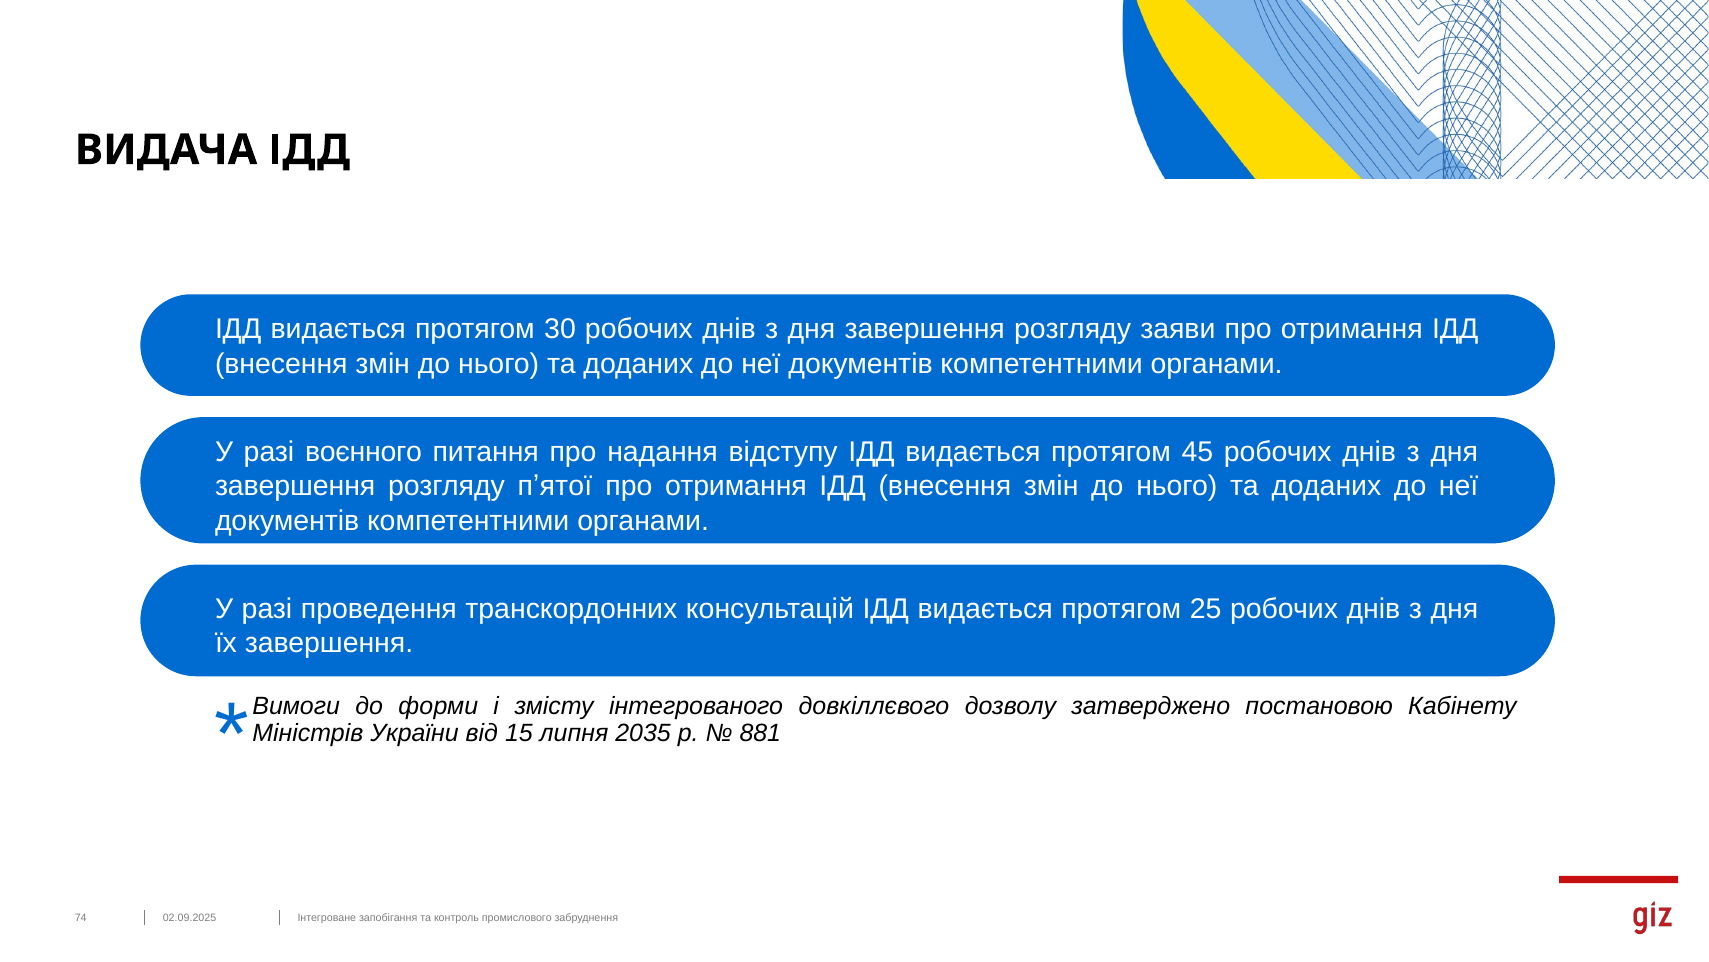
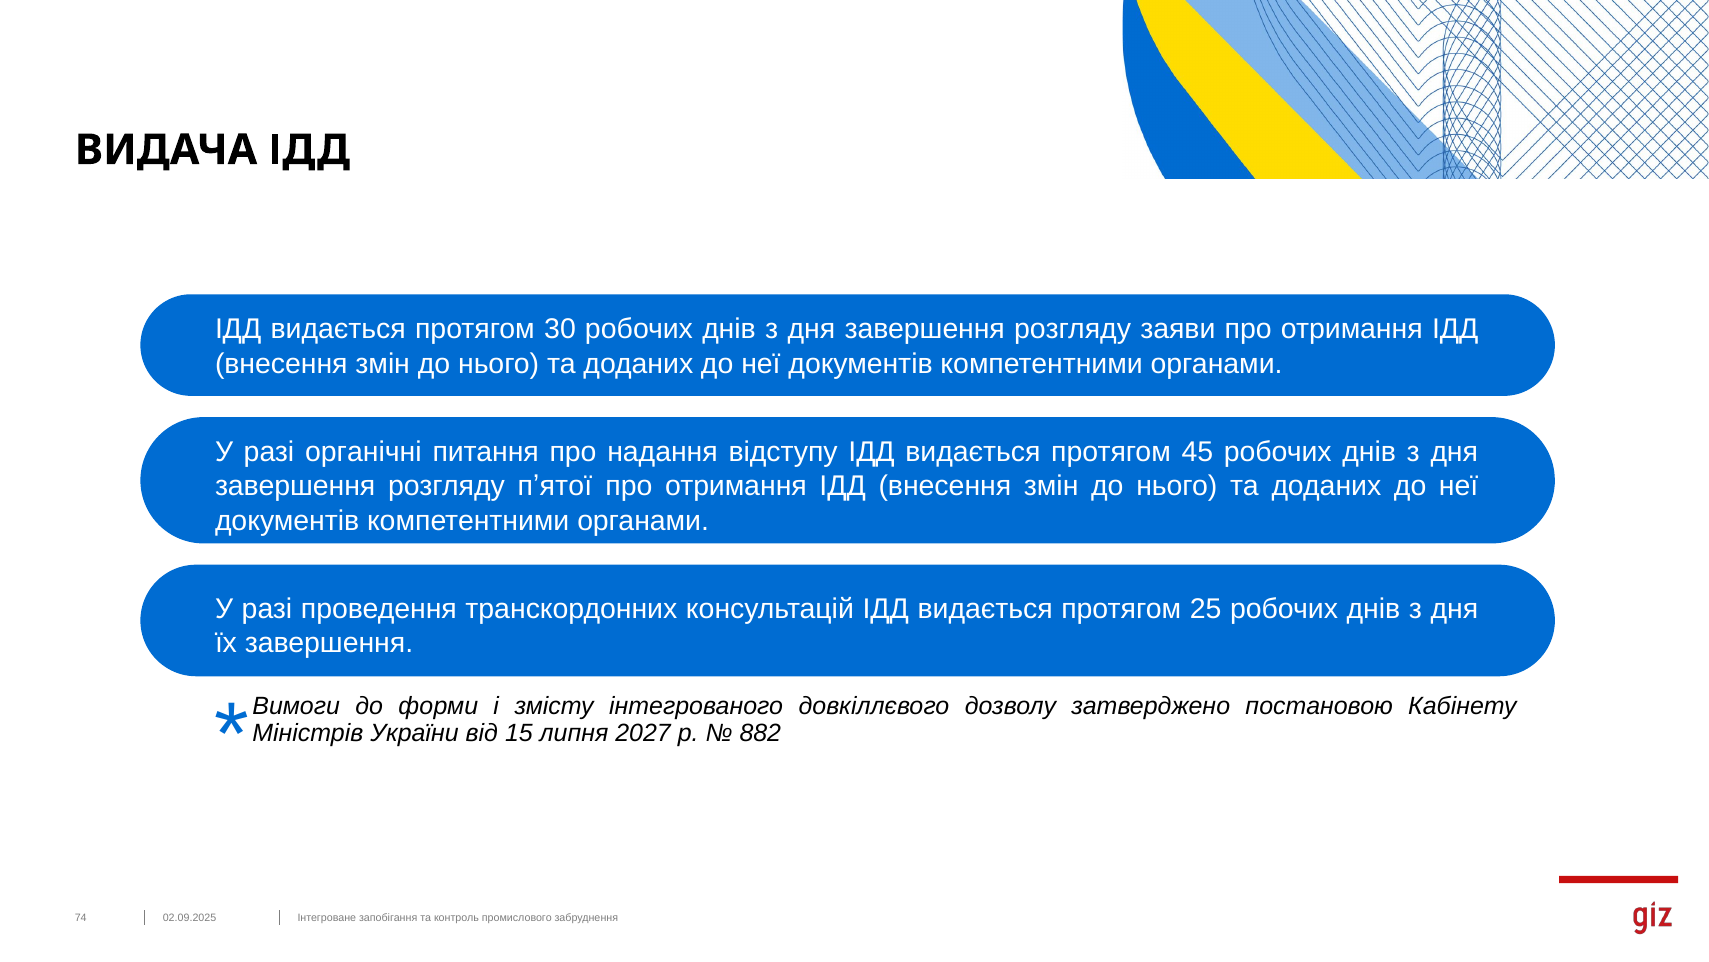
воєнного: воєнного -> органічні (363, 452)
2035: 2035 -> 2027 (643, 732)
881: 881 -> 882 (760, 732)
